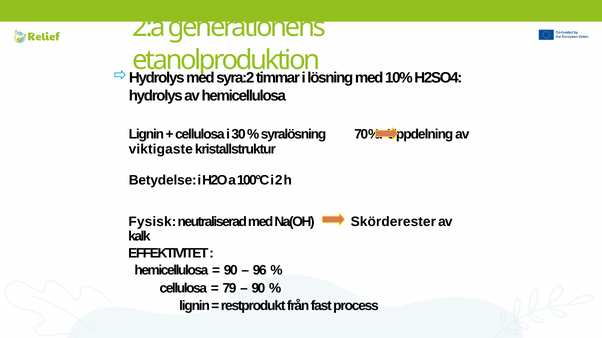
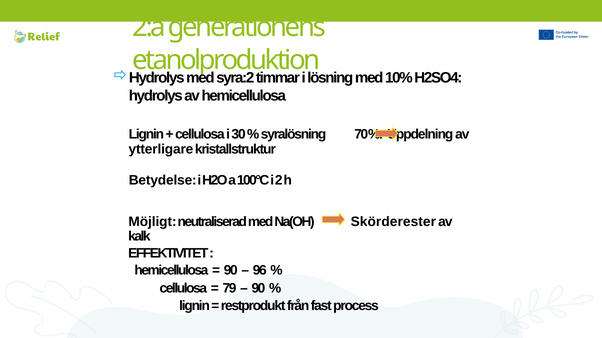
viktigaste: viktigaste -> ytterligare (161, 149)
Fysisk: Fysisk -> Möjligt (153, 222)
